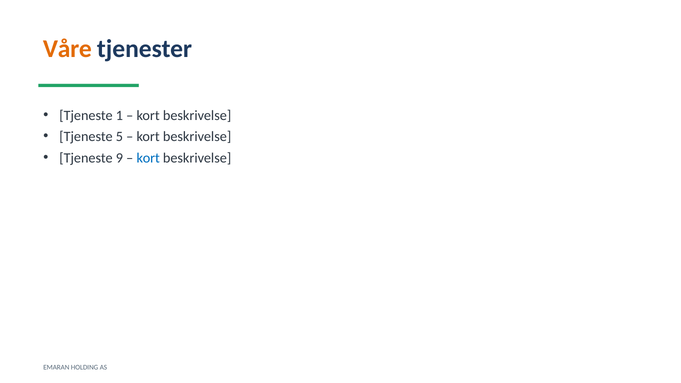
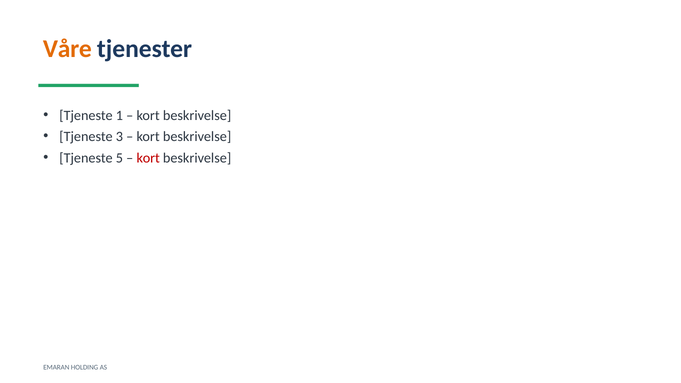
5: 5 -> 3 (119, 137)
9: 9 -> 5 (119, 158)
kort colour: blue -> red (148, 158)
